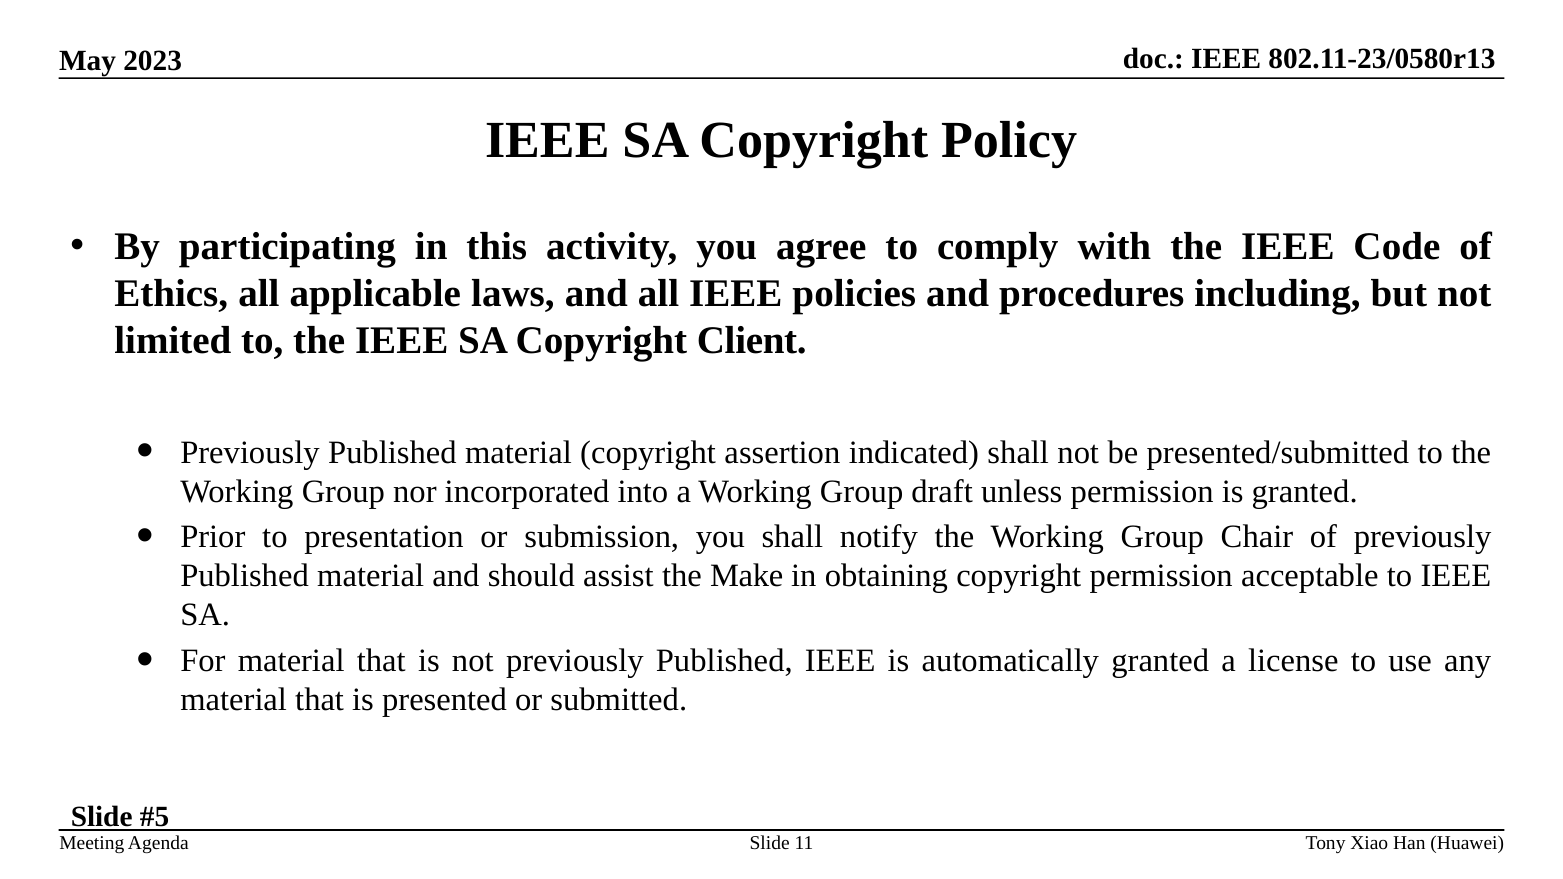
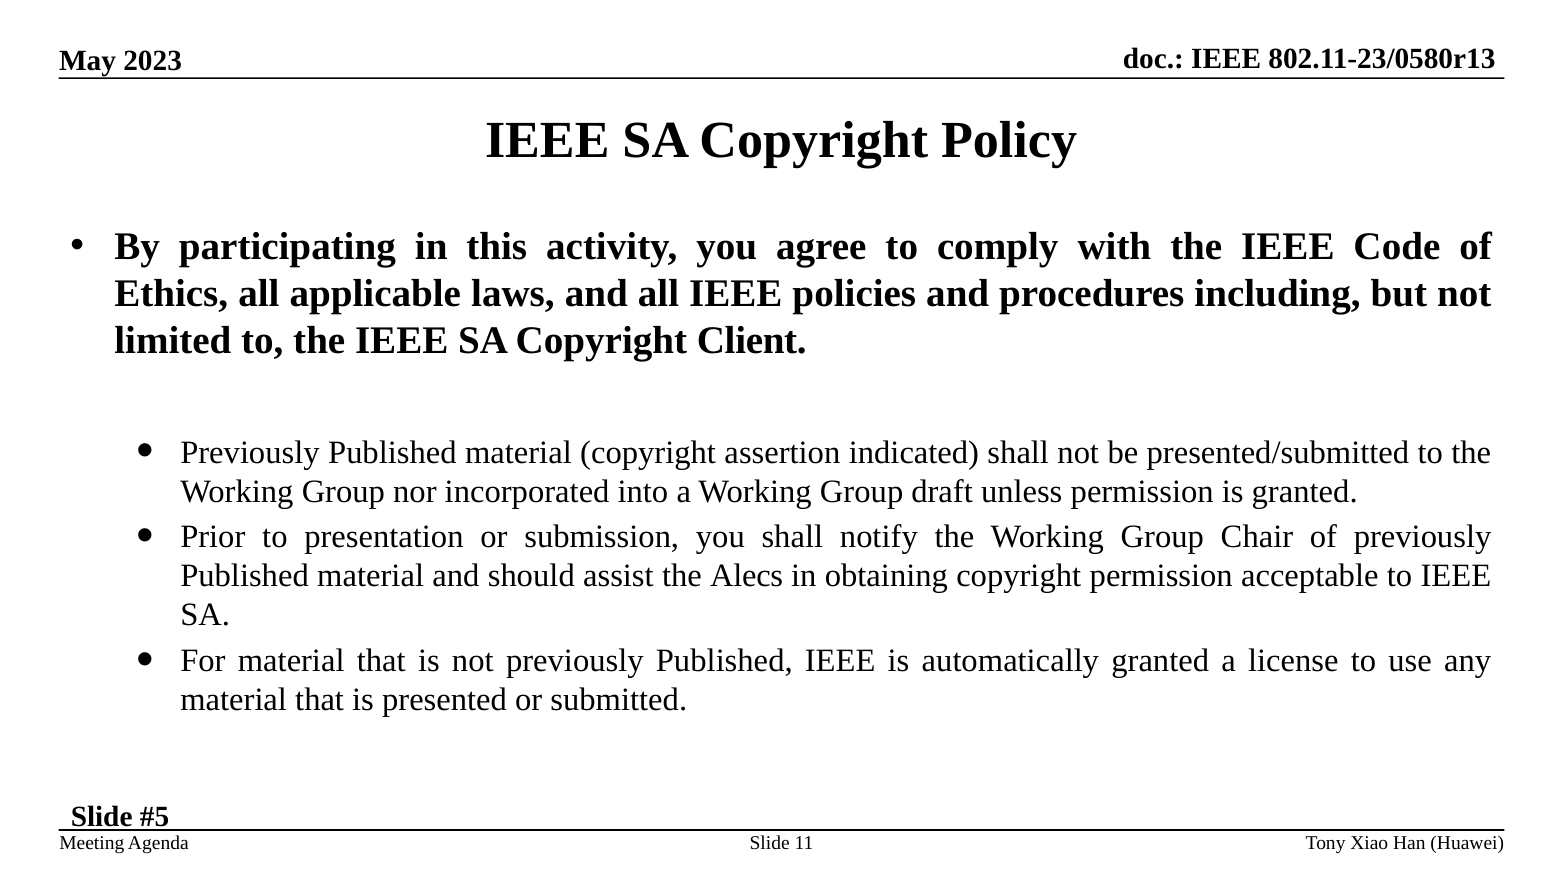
Make: Make -> Alecs (747, 576)
